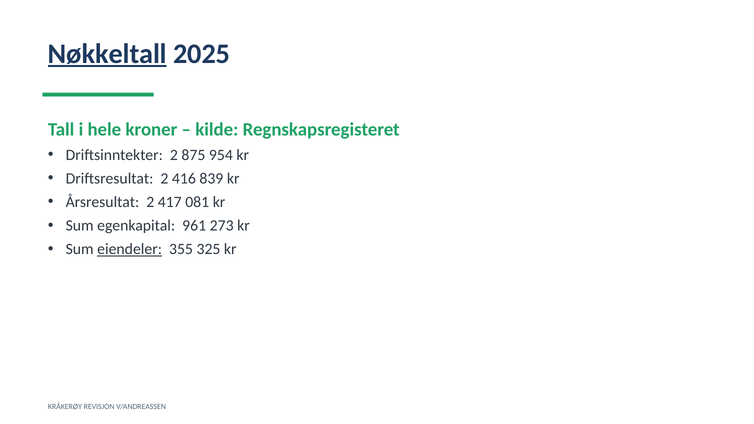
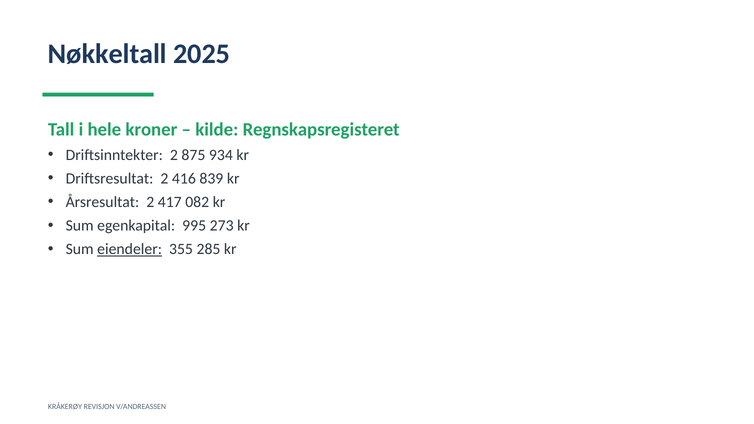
Nøkkeltall underline: present -> none (107, 54)
954: 954 -> 934 (221, 155)
081: 081 -> 082 (197, 202)
961: 961 -> 995 (194, 226)
325: 325 -> 285 (208, 249)
